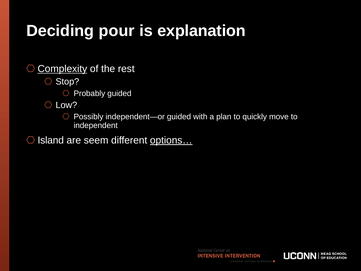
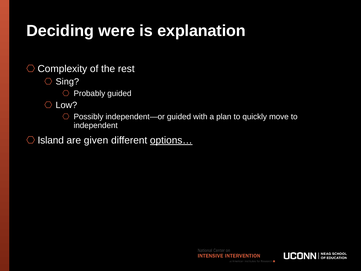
pour: pour -> were (117, 31)
Complexity underline: present -> none (62, 69)
Stop: Stop -> Sing (67, 82)
seem: seem -> given (96, 140)
